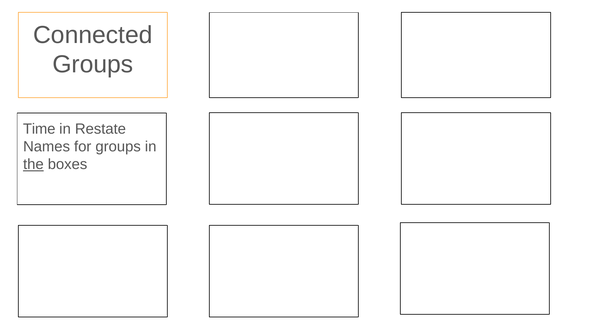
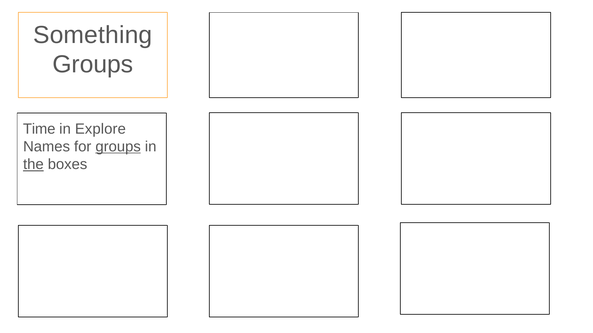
Connected: Connected -> Something (93, 35)
Restate: Restate -> Explore (100, 129)
groups underline: none -> present (118, 147)
